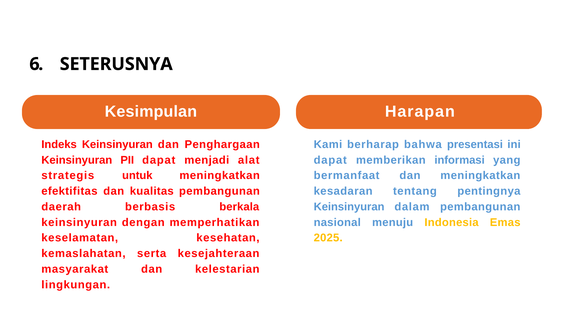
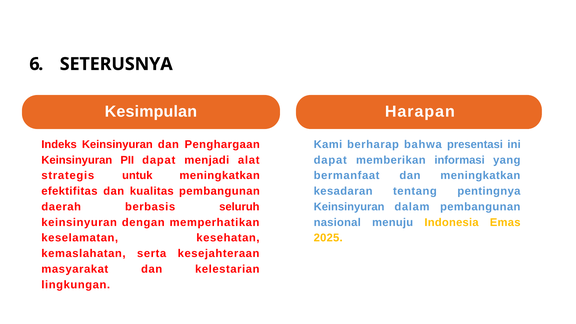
berkala: berkala -> seluruh (239, 207)
